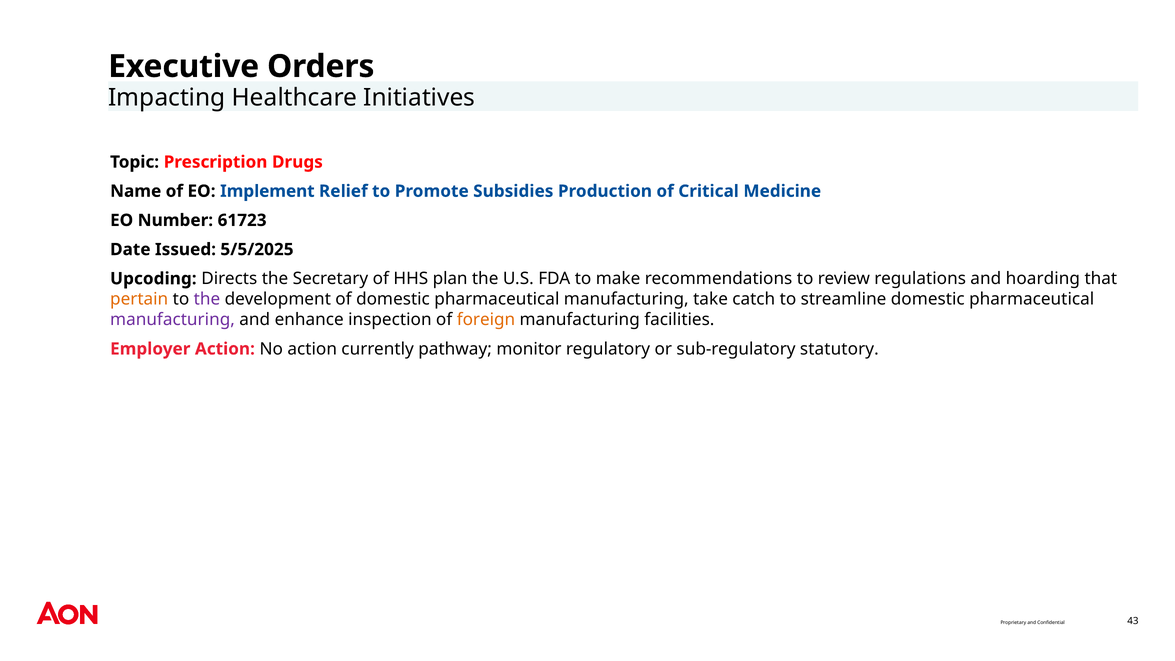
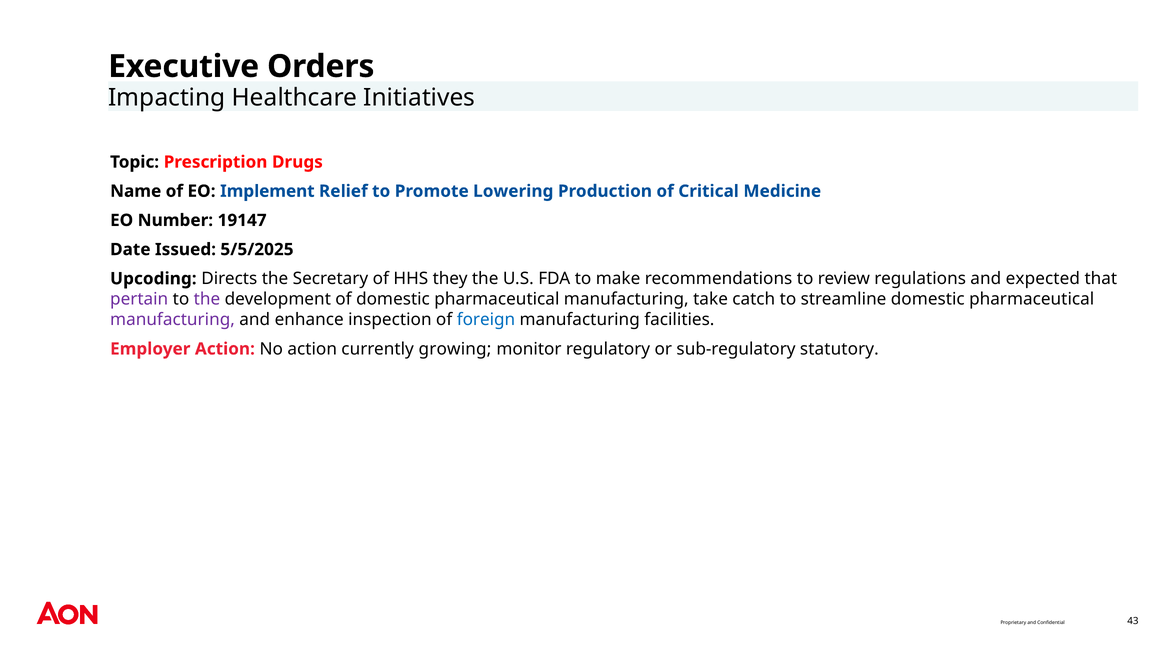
Subsidies: Subsidies -> Lowering (513, 191)
61723: 61723 -> 19147 (242, 220)
plan: plan -> they (450, 279)
hoarding: hoarding -> expected (1043, 279)
pertain colour: orange -> purple (139, 299)
foreign colour: orange -> blue (486, 320)
pathway: pathway -> growing (455, 349)
